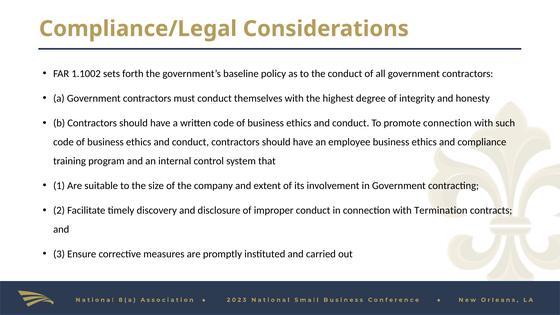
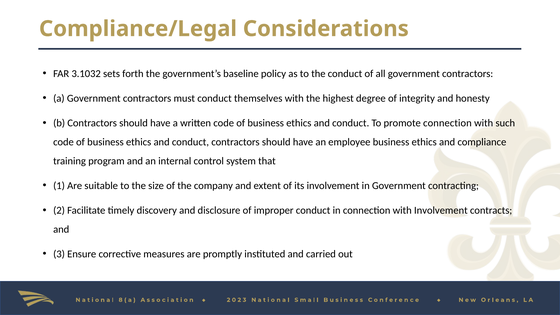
1.1002: 1.1002 -> 3.1032 (86, 74)
with Termination: Termination -> Involvement (441, 210)
